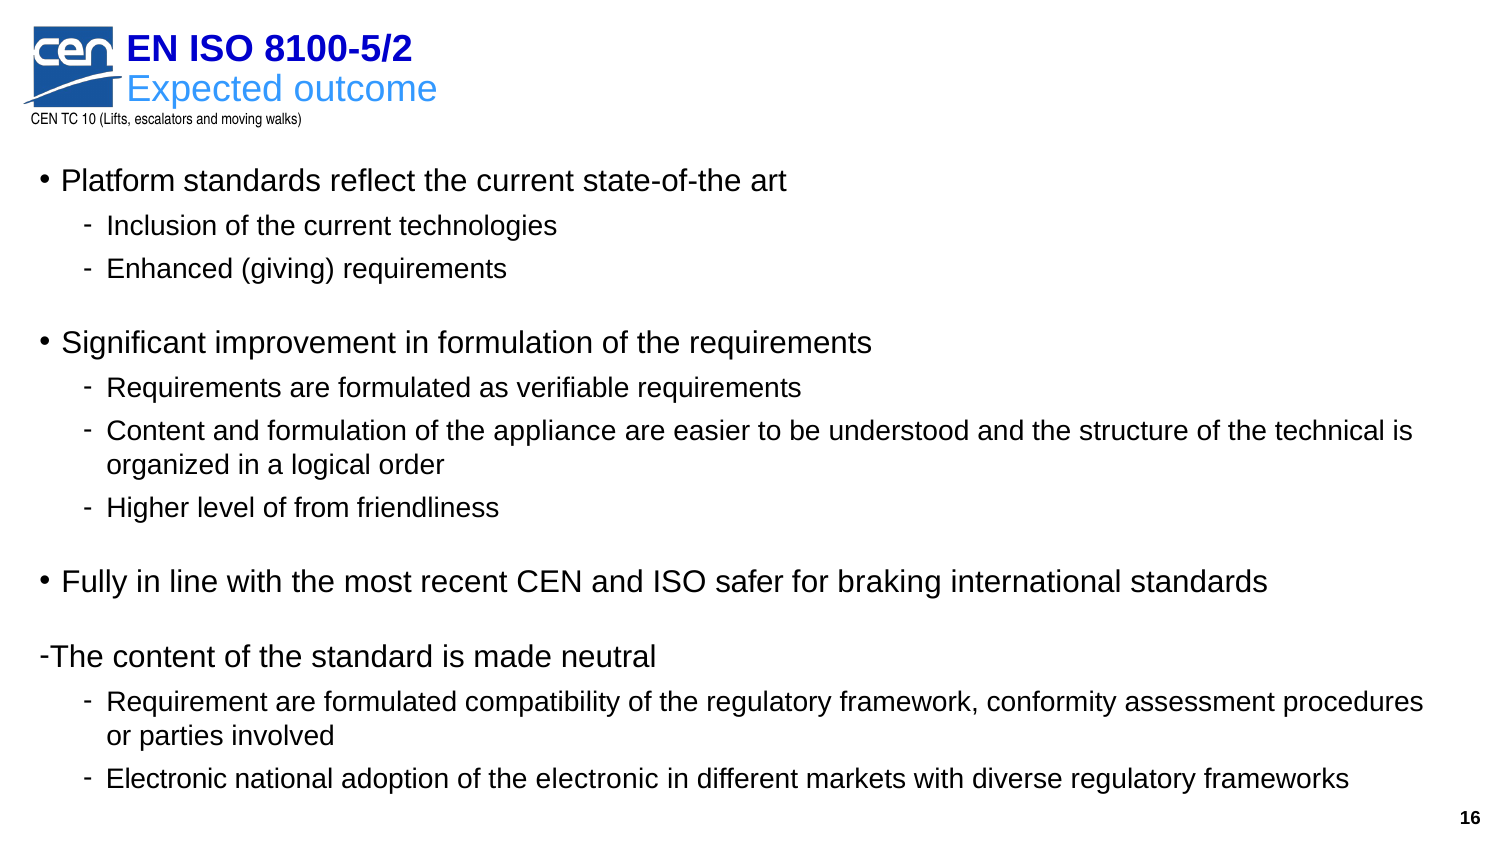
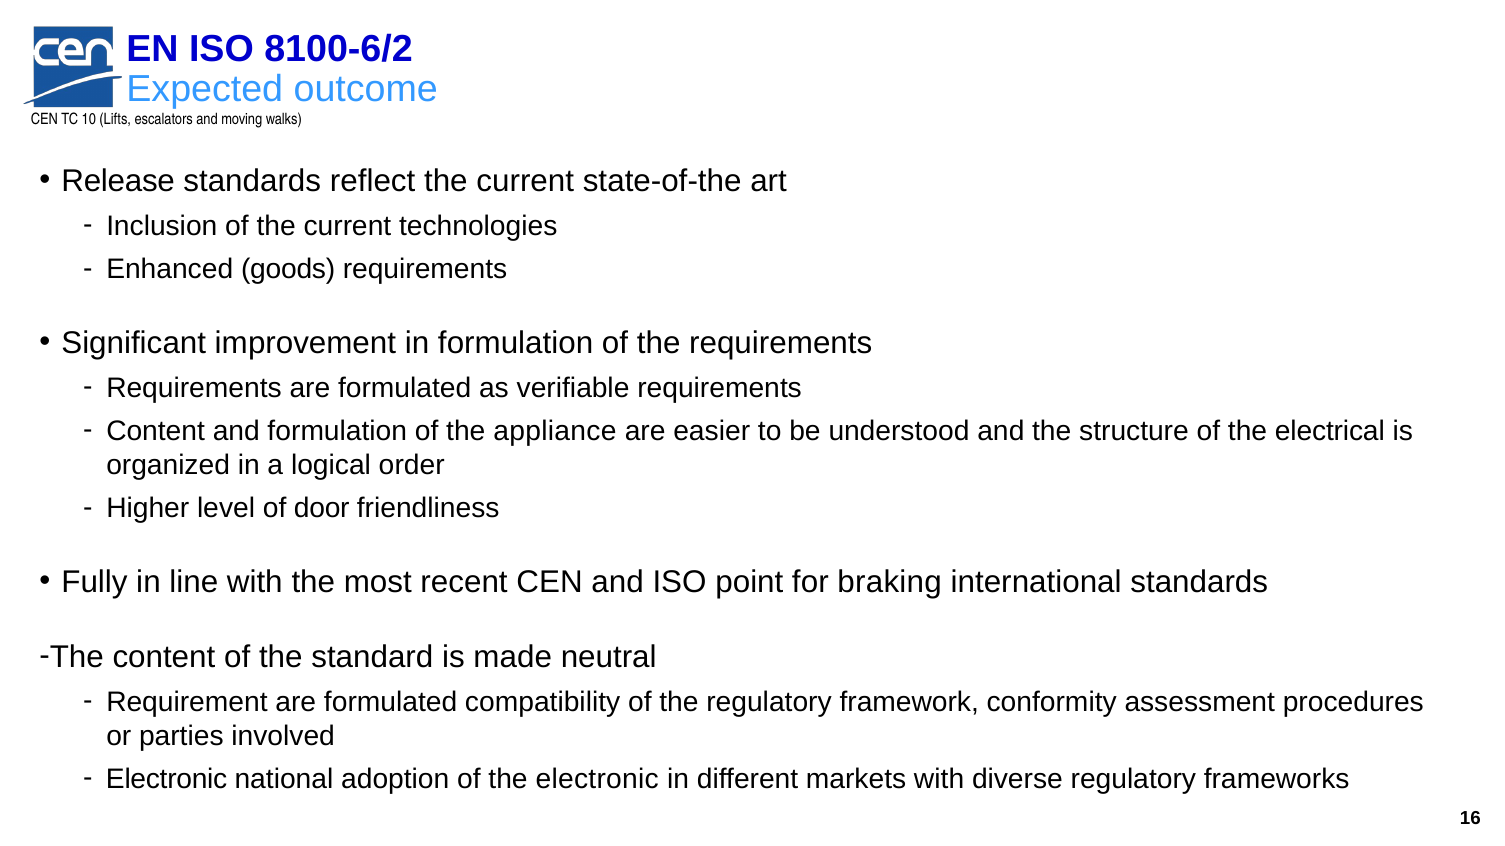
8100-5/2: 8100-5/2 -> 8100-6/2 (338, 49)
Platform: Platform -> Release (118, 181)
giving: giving -> goods (288, 270)
technical: technical -> electrical (1330, 431)
from: from -> door (322, 509)
safer: safer -> point (749, 582)
